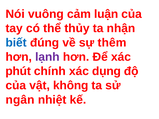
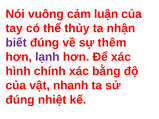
biết colour: blue -> purple (16, 43)
phút: phút -> hình (18, 71)
dụng: dụng -> bằng (106, 71)
không: không -> nhanh (71, 86)
ngân: ngân -> đúng (20, 100)
